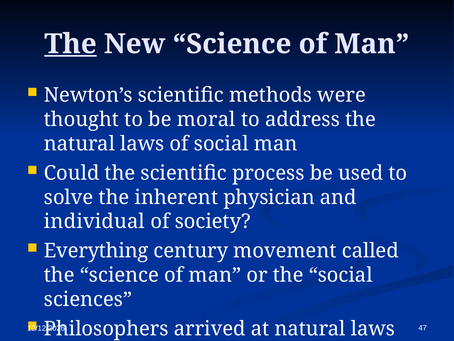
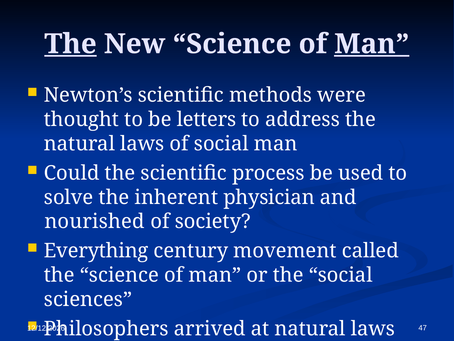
Man underline: none -> present (372, 44)
moral: moral -> letters (206, 119)
individual: individual -> nourished (94, 221)
